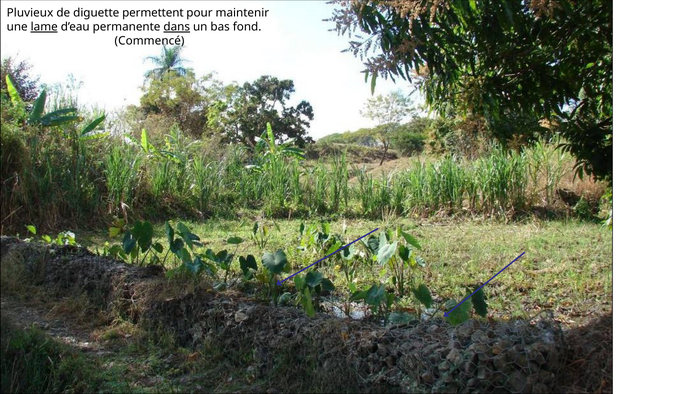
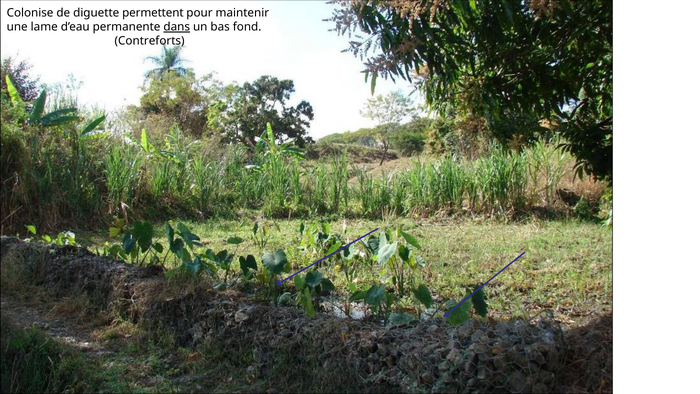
Pluvieux: Pluvieux -> Colonise (30, 13)
lame underline: present -> none (44, 27)
Commencé: Commencé -> Contreforts (150, 41)
